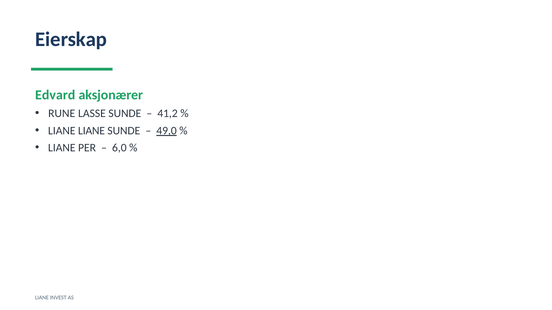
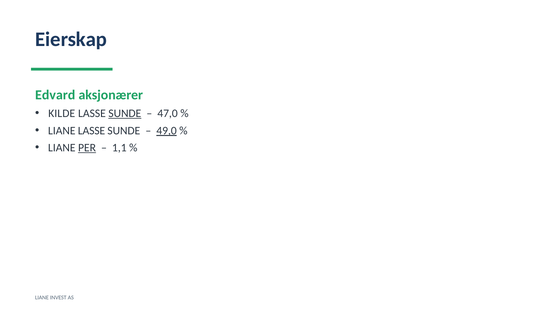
RUNE: RUNE -> KILDE (62, 114)
SUNDE underline: none -> present (125, 114)
41,2: 41,2 -> 47,0 (168, 114)
LIANE LIANE: LIANE -> LASSE (92, 131)
PER underline: none -> present (87, 148)
6,0: 6,0 -> 1,1 (119, 148)
